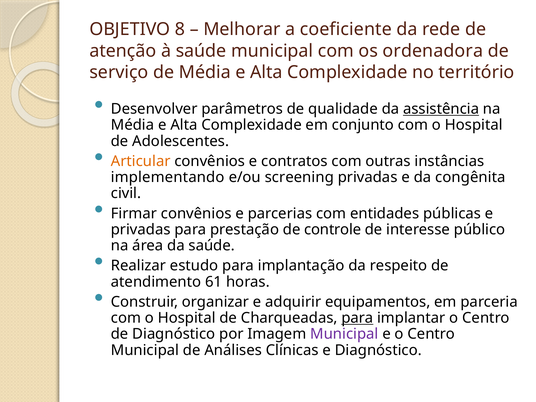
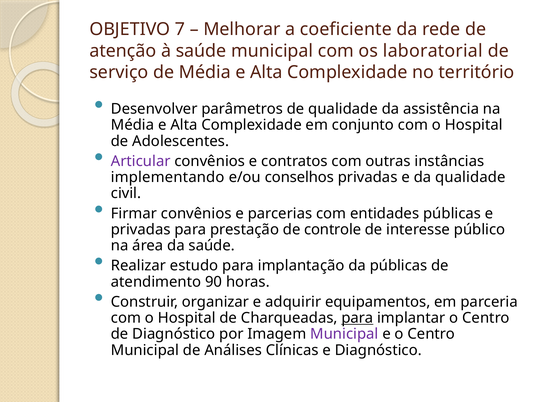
8: 8 -> 7 (180, 29)
ordenadora: ordenadora -> laboratorial (433, 51)
assistência underline: present -> none (441, 109)
Articular colour: orange -> purple (141, 161)
screening: screening -> conselhos (299, 177)
da congênita: congênita -> qualidade (470, 177)
da respeito: respeito -> públicas (399, 266)
61: 61 -> 90 (214, 282)
